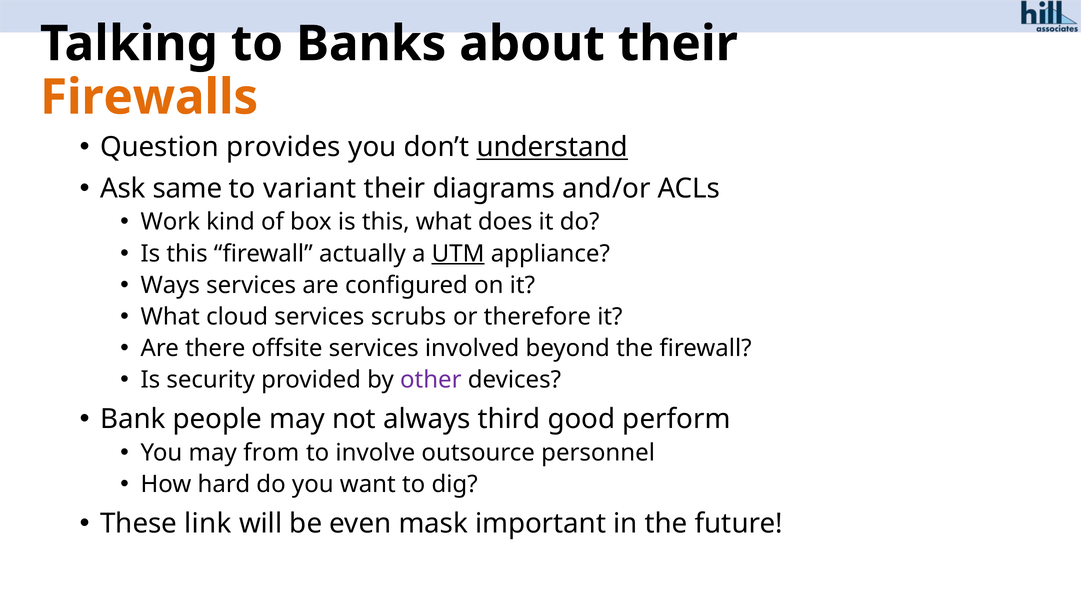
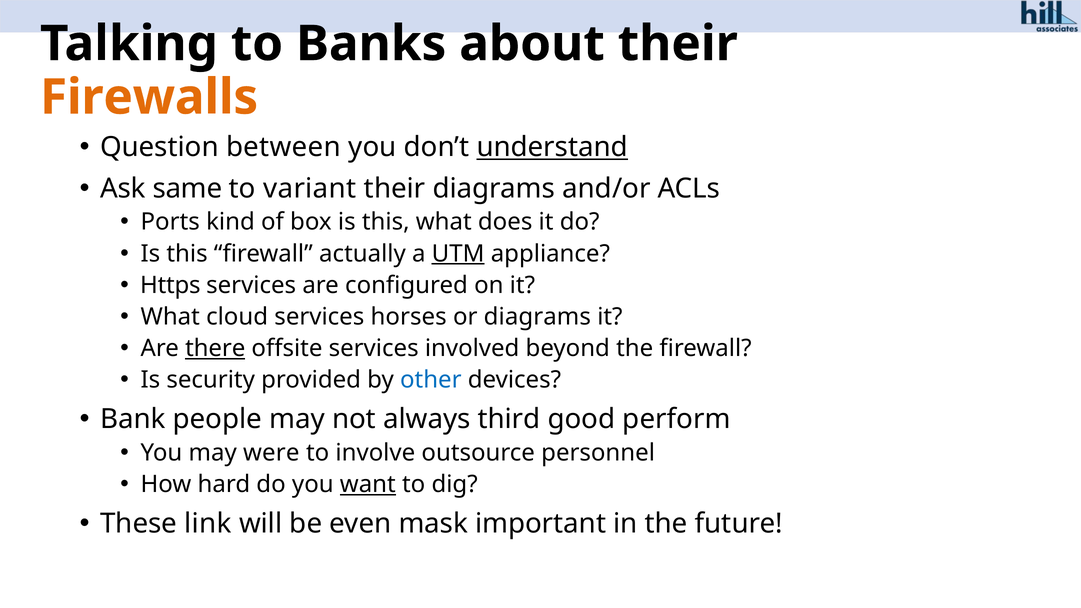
provides: provides -> between (283, 147)
Work: Work -> Ports (170, 222)
Ways: Ways -> Https (170, 285)
scrubs: scrubs -> horses (409, 317)
or therefore: therefore -> diagrams (537, 317)
there underline: none -> present (215, 348)
other colour: purple -> blue (431, 380)
from: from -> were (271, 453)
want underline: none -> present (368, 484)
